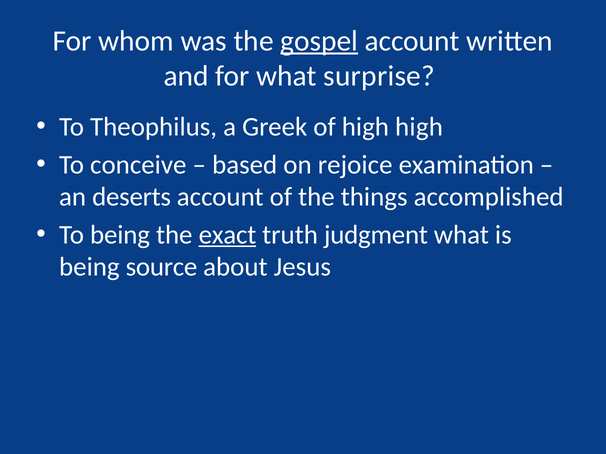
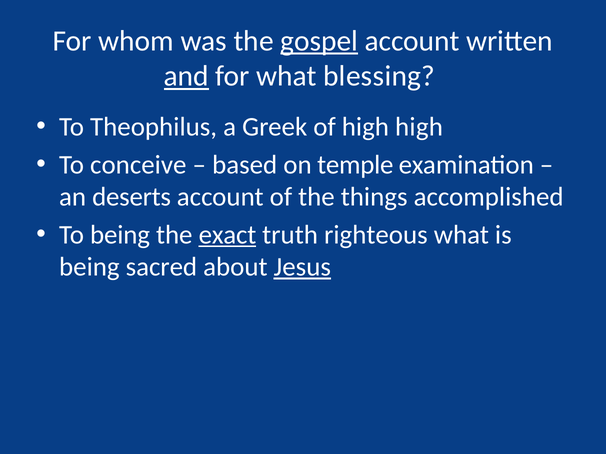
and underline: none -> present (186, 76)
surprise: surprise -> blessing (379, 76)
rejoice: rejoice -> temple (355, 165)
judgment: judgment -> righteous (376, 235)
source: source -> sacred (161, 267)
Jesus underline: none -> present (302, 267)
